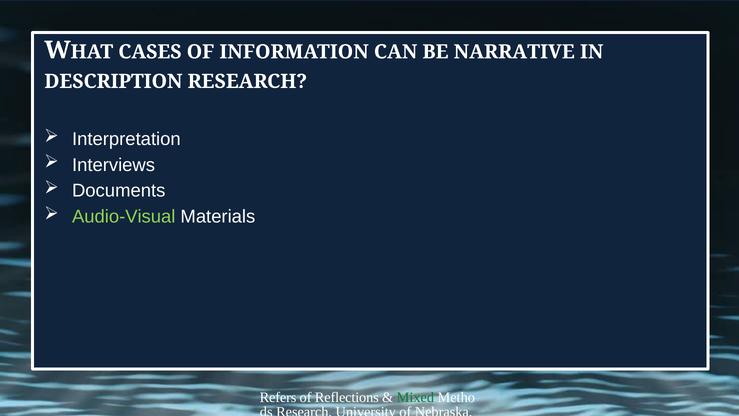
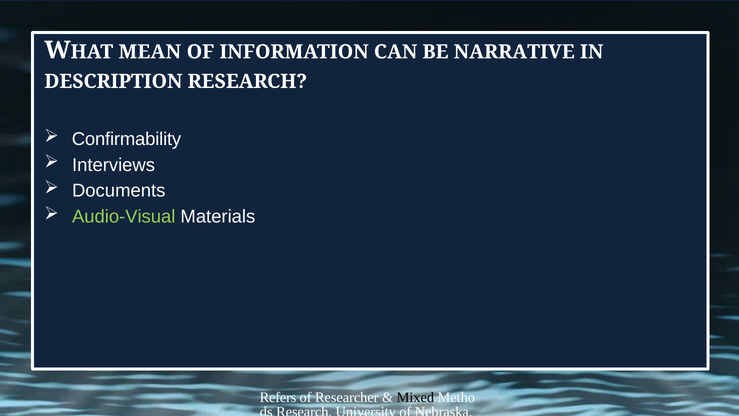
CASES: CASES -> MEAN (150, 52)
Interpretation: Interpretation -> Confirmability (126, 139)
Reflections: Reflections -> Researcher (347, 397)
Mixed colour: green -> black (415, 397)
